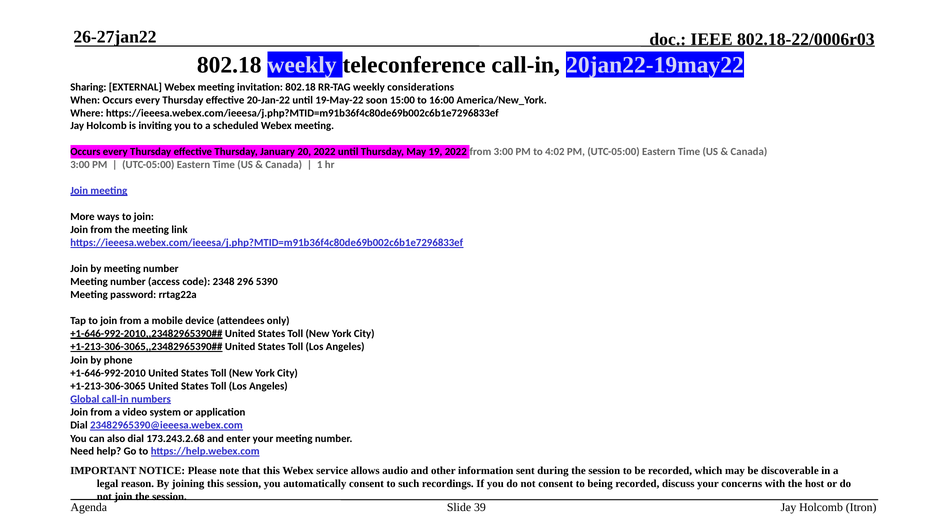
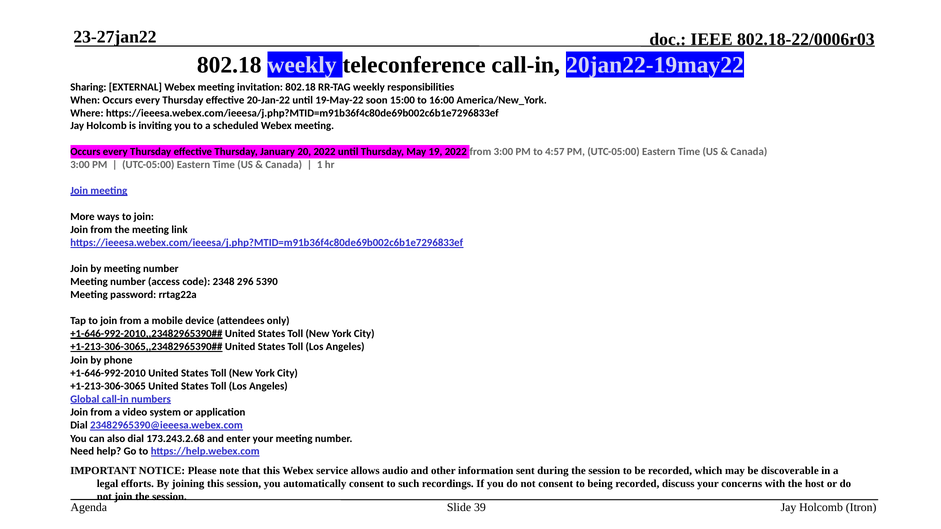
26-27jan22: 26-27jan22 -> 23-27jan22 (115, 37)
considerations: considerations -> responsibilities (421, 87)
4:02: 4:02 -> 4:57 (555, 152)
reason: reason -> efforts (137, 484)
